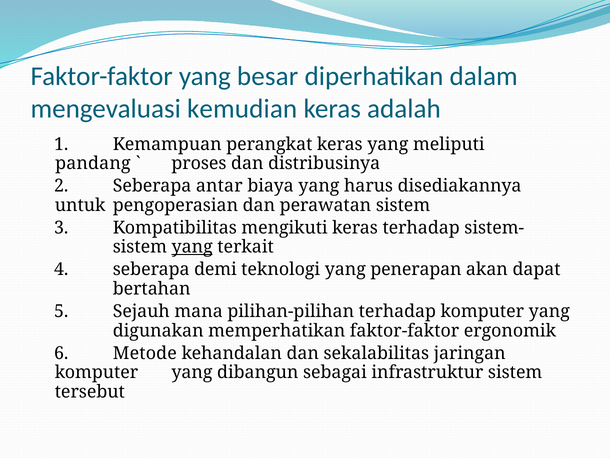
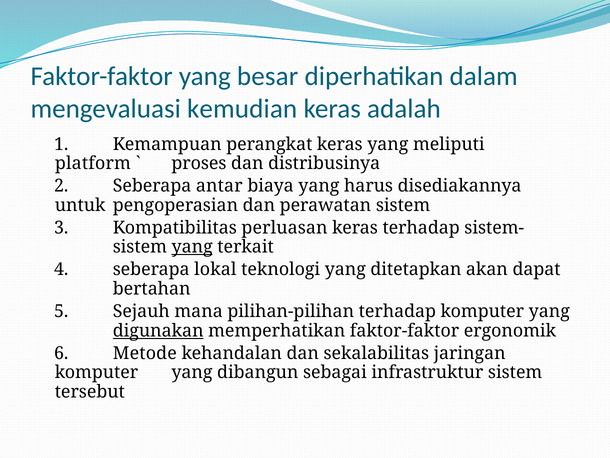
pandang: pandang -> platform (93, 163)
mengikuti: mengikuti -> perluasan (285, 228)
demi: demi -> lokal (215, 269)
penerapan: penerapan -> ditetapkan (416, 269)
digunakan underline: none -> present (158, 330)
